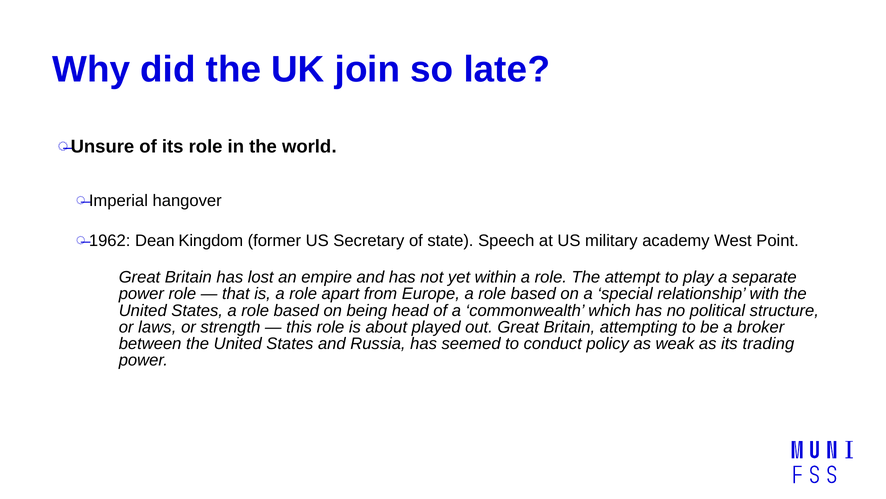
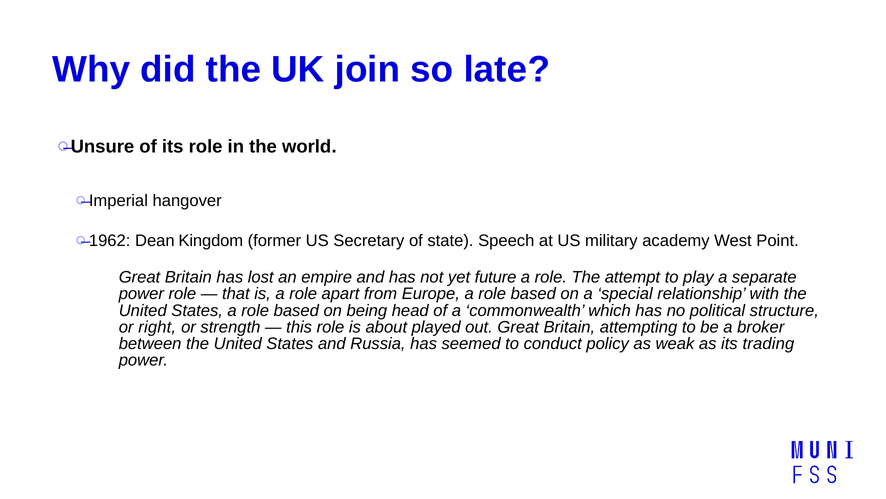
within: within -> future (496, 277)
laws: laws -> right (157, 327)
